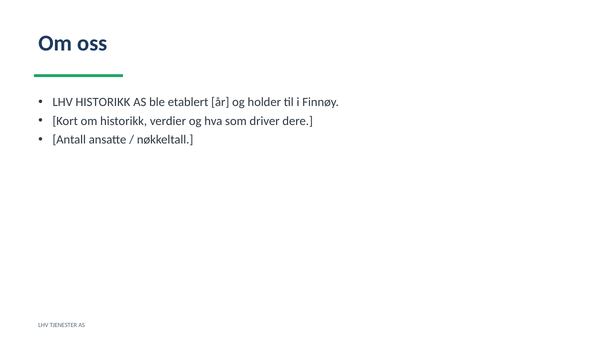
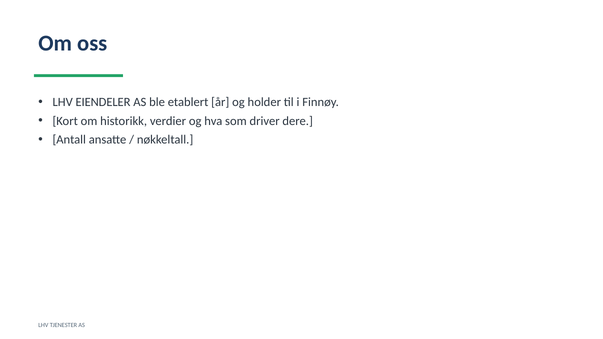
LHV HISTORIKK: HISTORIKK -> EIENDELER (103, 102)
